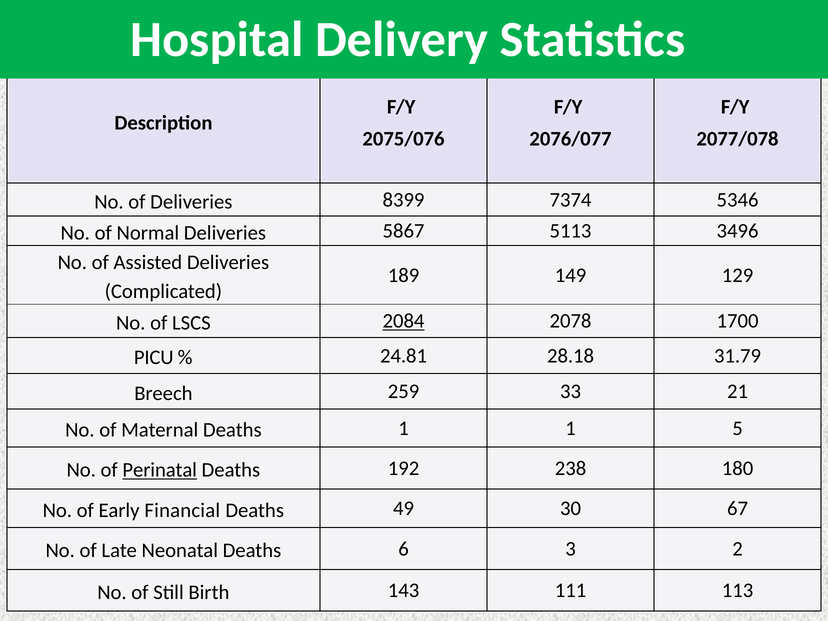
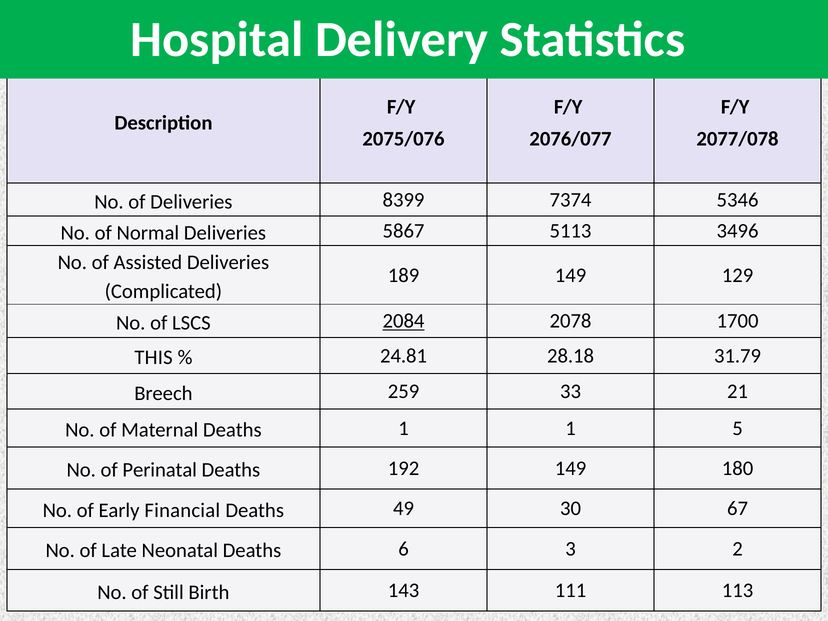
PICU: PICU -> THIS (154, 358)
Perinatal underline: present -> none (160, 470)
192 238: 238 -> 149 (571, 468)
